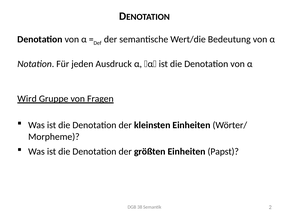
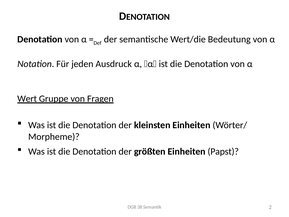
Wird: Wird -> Wert (27, 99)
